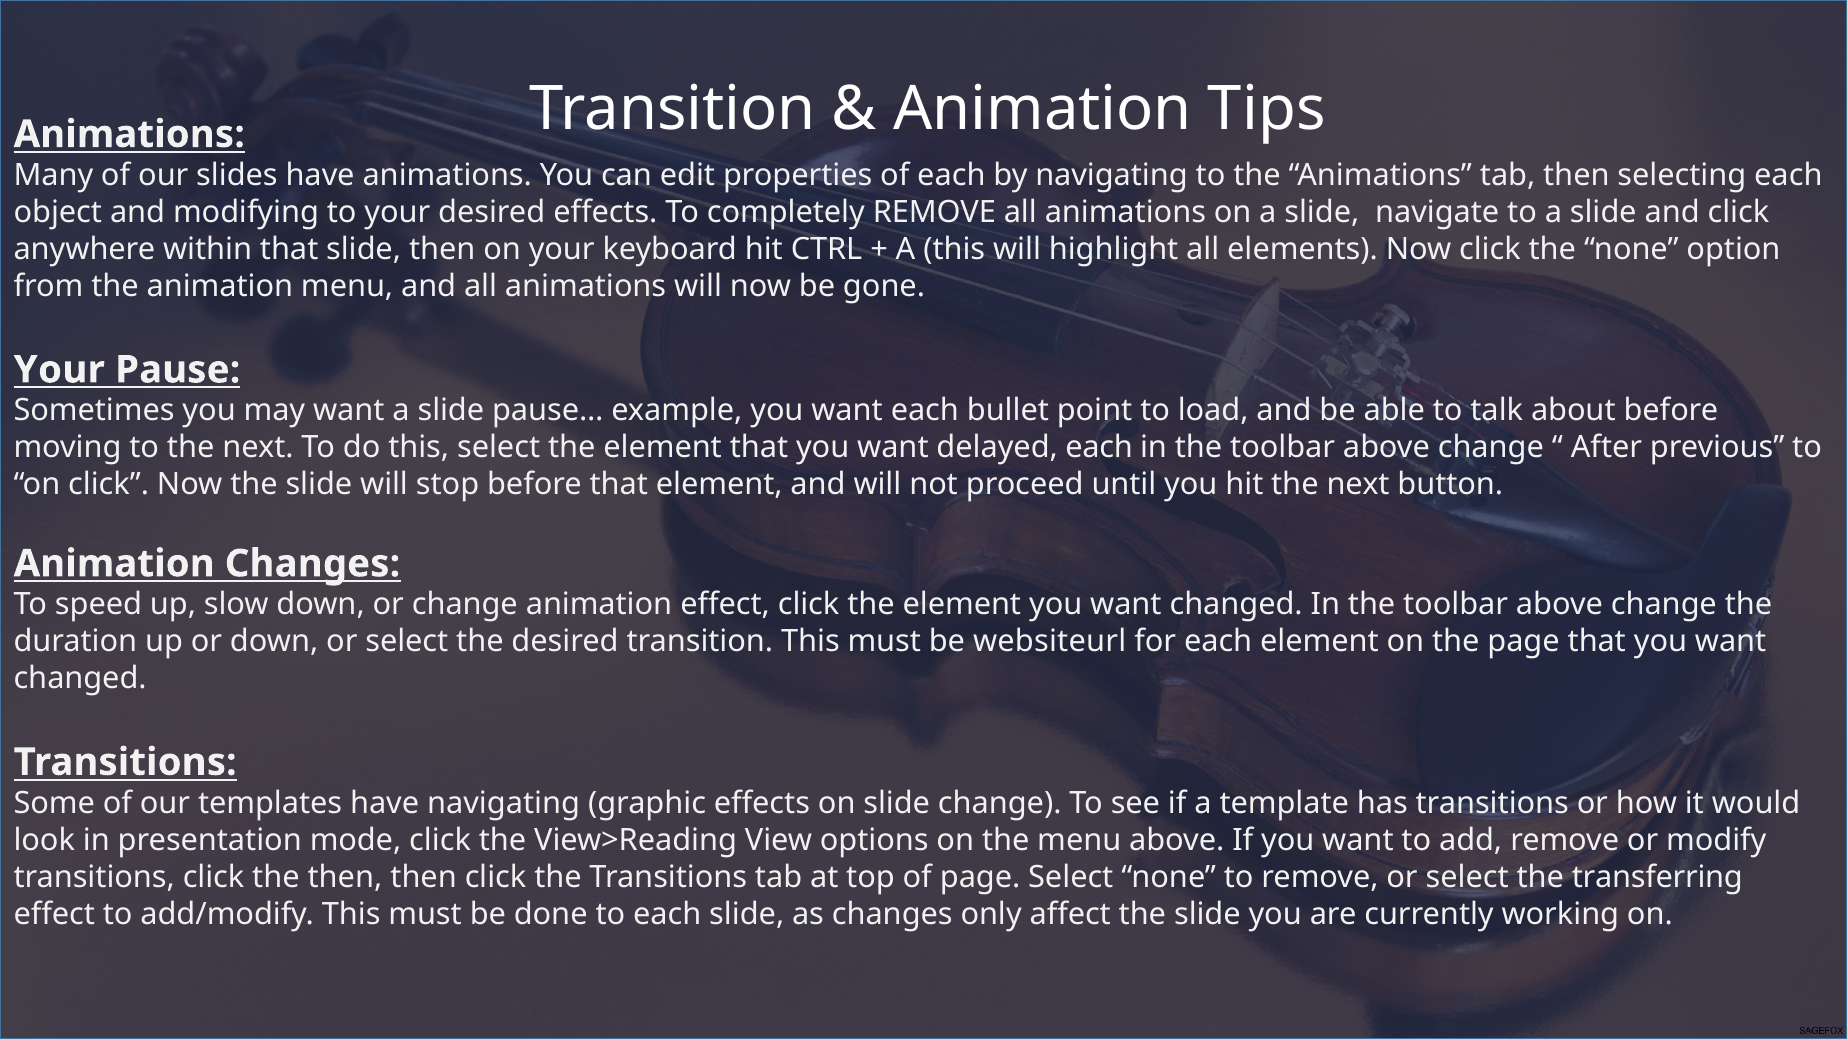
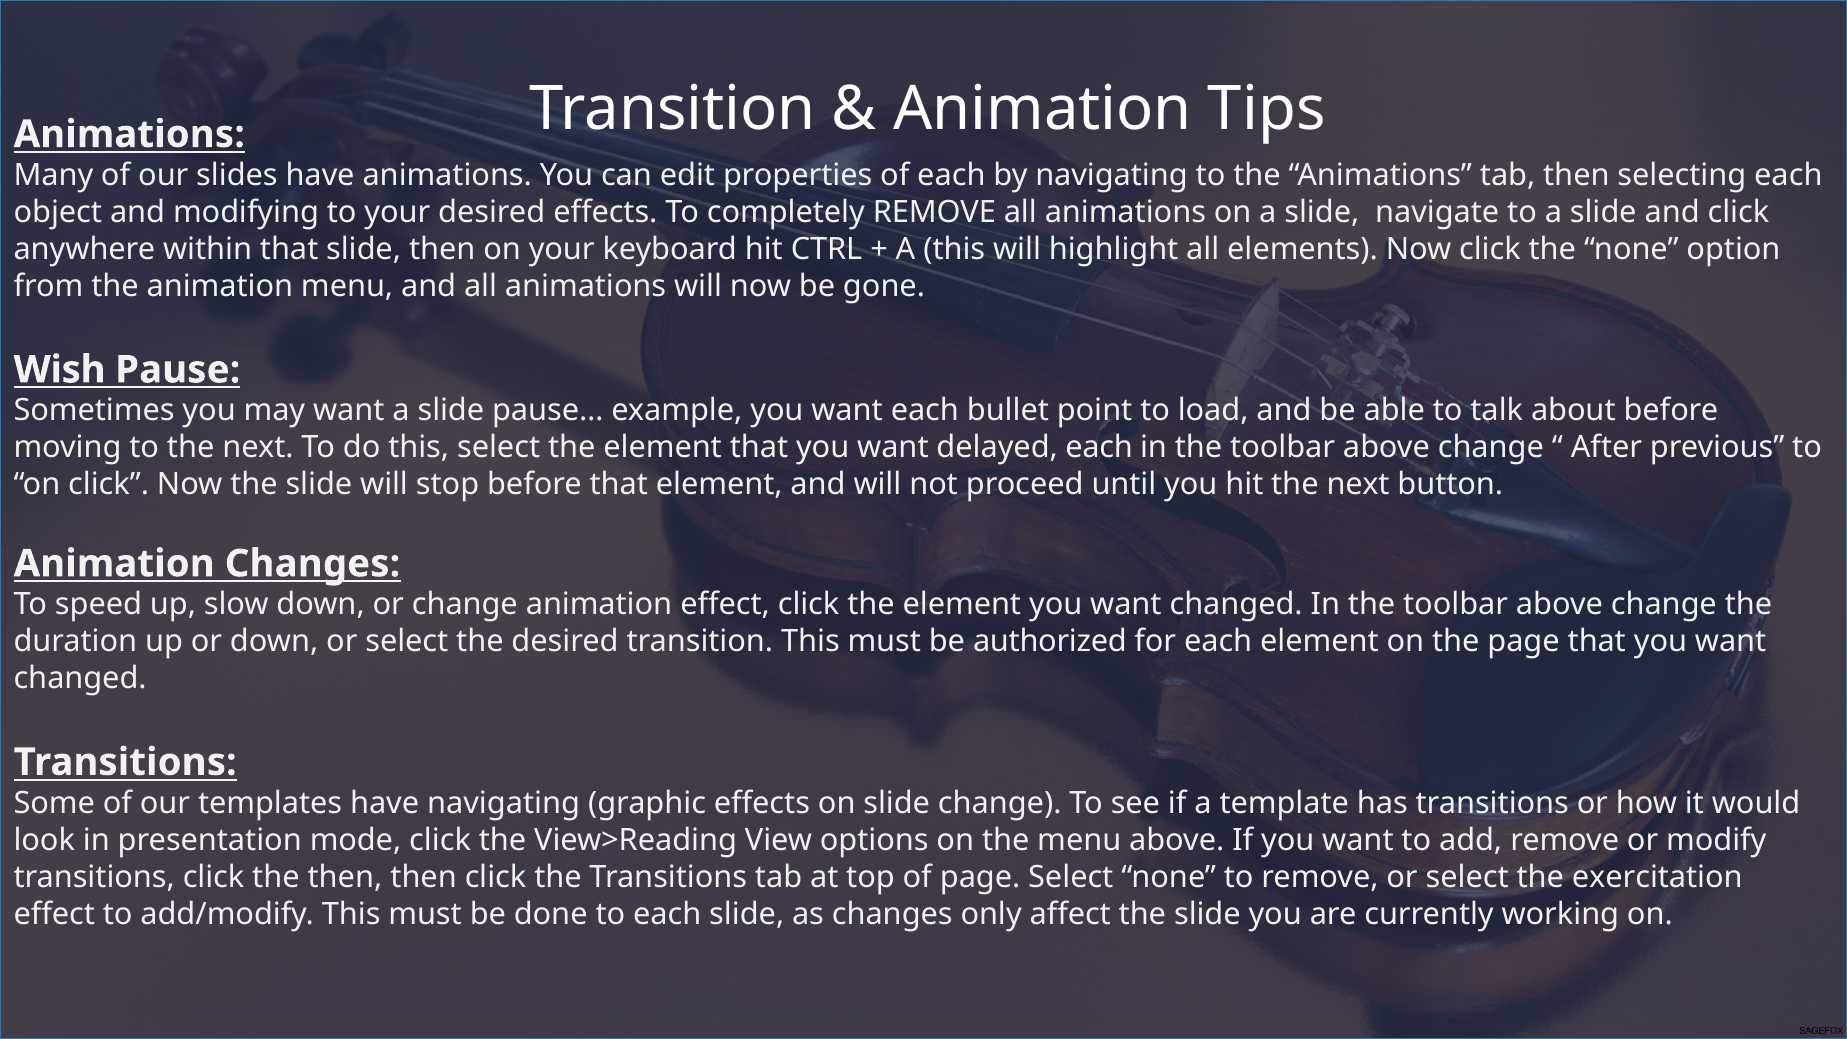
Your: Your -> Wish (60, 370)
websiteurl: websiteurl -> authorized (1050, 642)
transferring: transferring -> exercitation (1657, 877)
